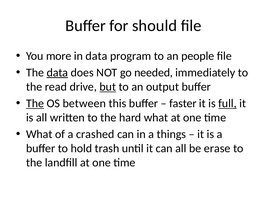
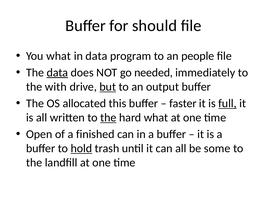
You more: more -> what (59, 56)
read: read -> with (56, 87)
The underline: present -> none (35, 103)
between: between -> allocated (84, 103)
the underline: none -> present (108, 118)
What: What -> Open (39, 134)
crashed: crashed -> finished (95, 134)
in a things: things -> buffer (171, 134)
hold underline: none -> present (81, 149)
erase: erase -> some (217, 149)
